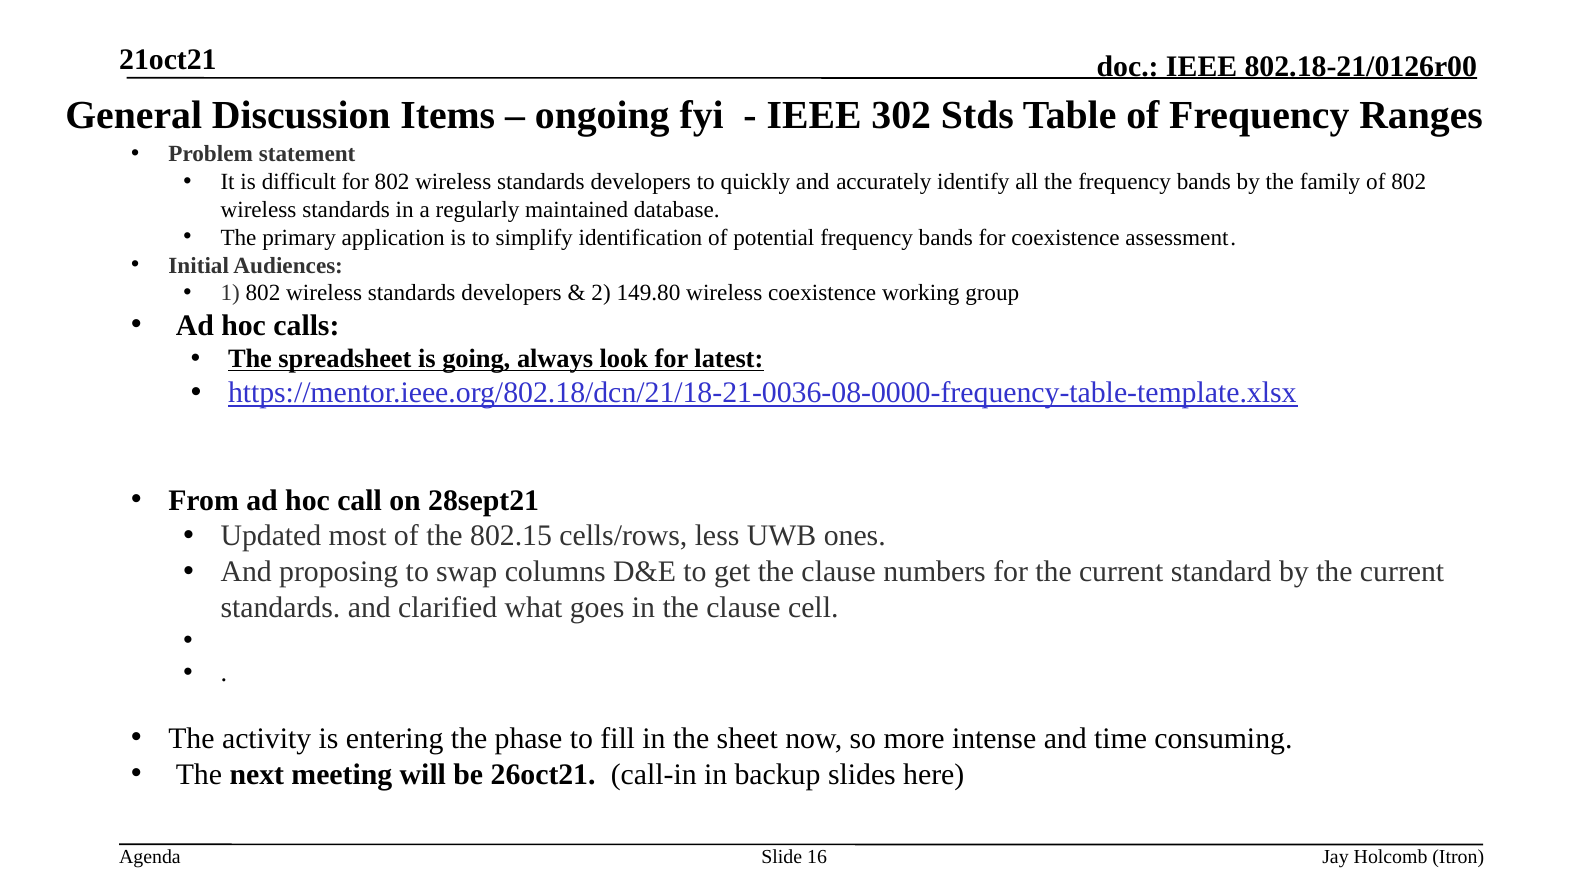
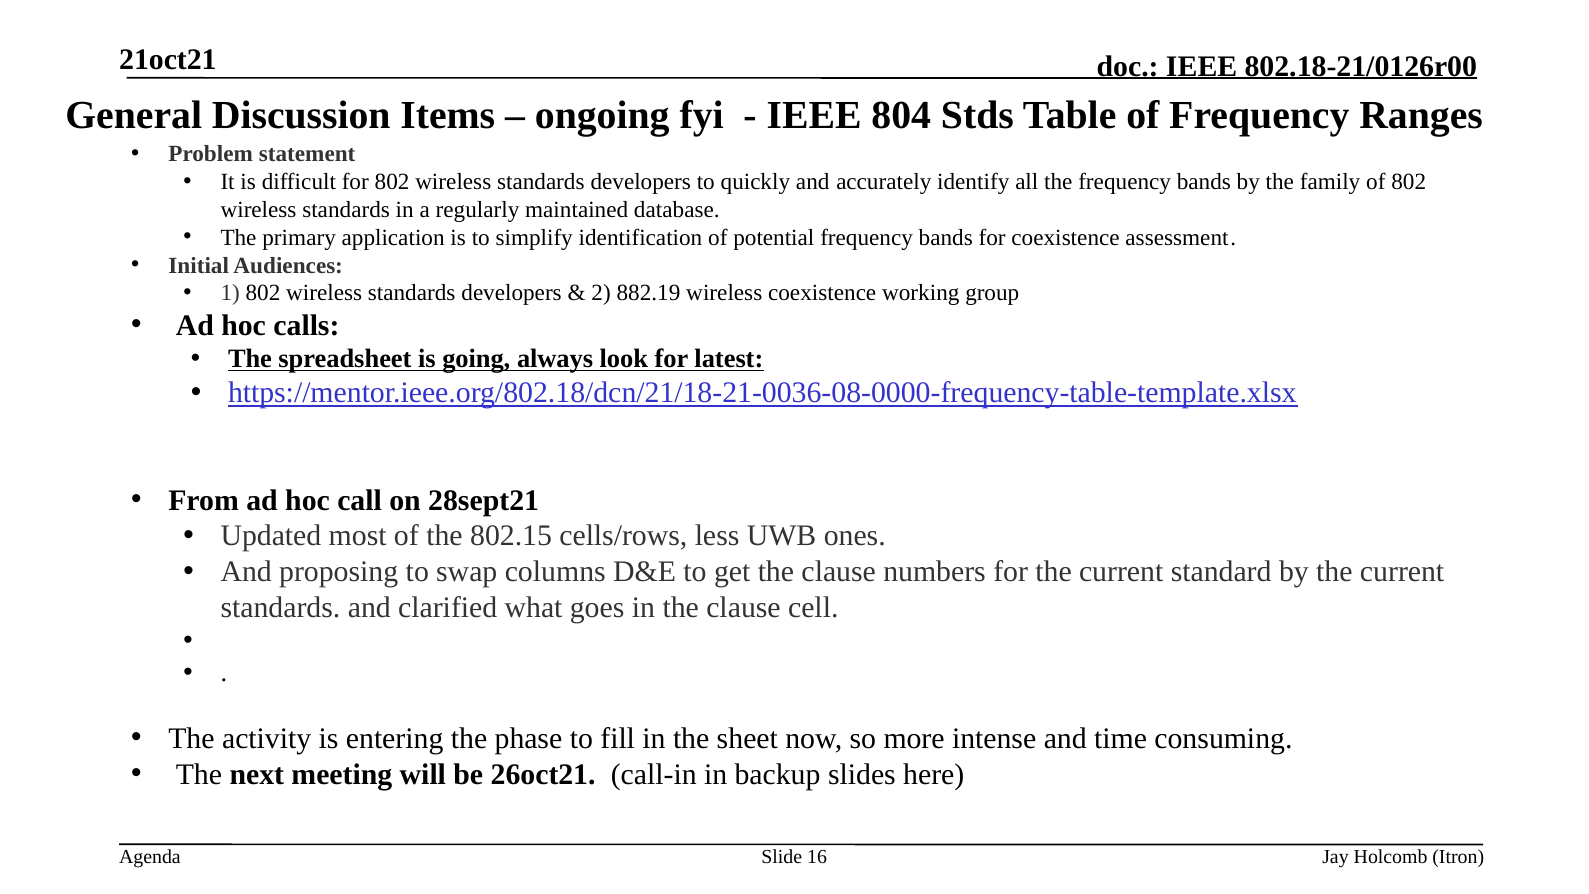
302: 302 -> 804 (901, 115)
149.80: 149.80 -> 882.19 (649, 293)
